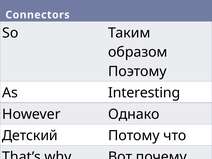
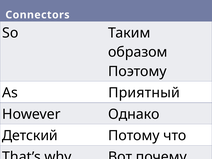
Interesting: Interesting -> Приятный (144, 93)
